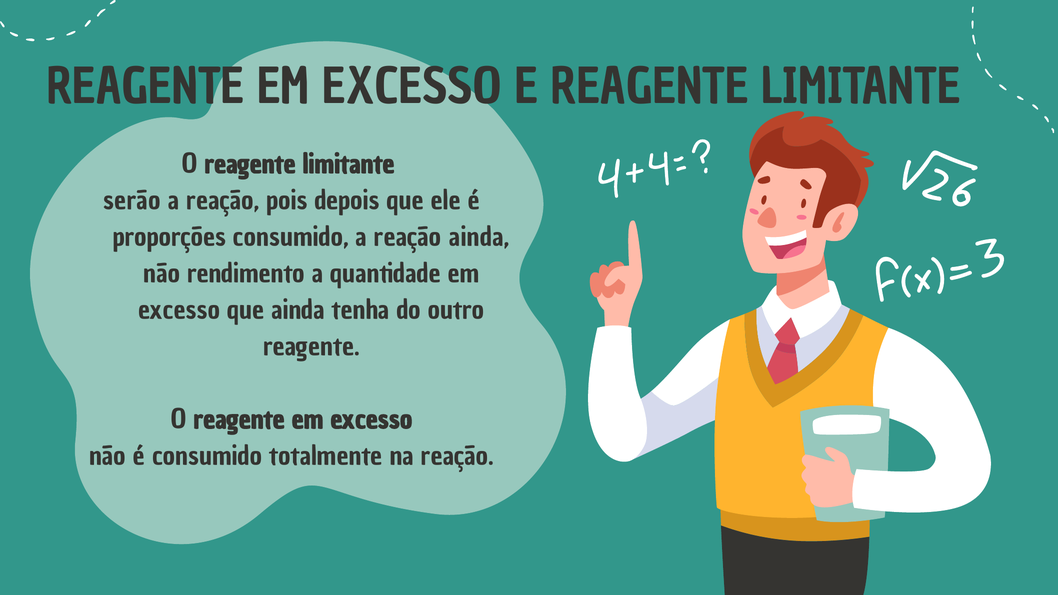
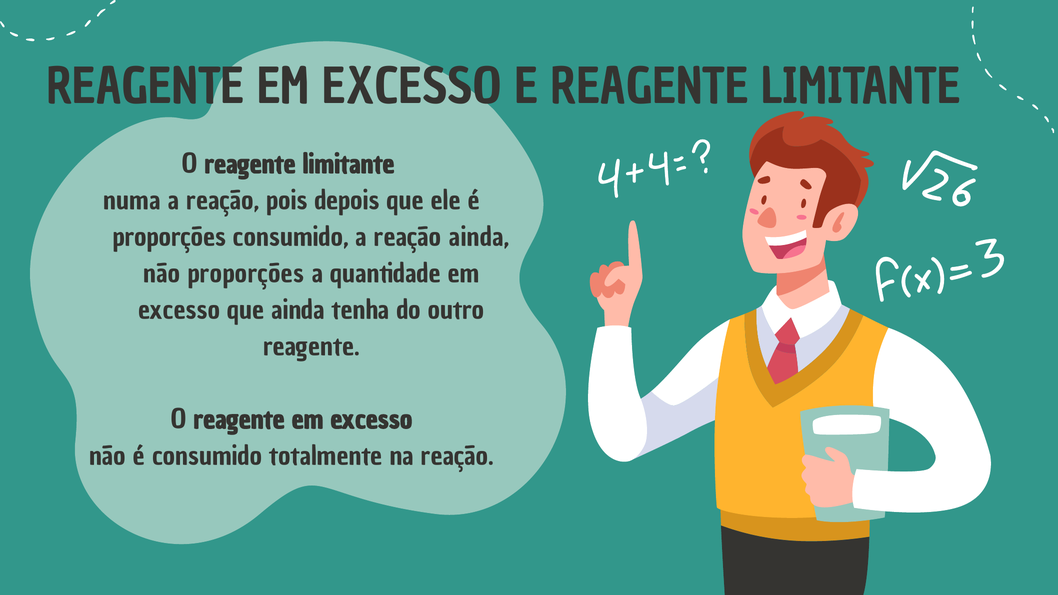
serão: serão -> numa (132, 201)
não rendimento: rendimento -> proporções (246, 274)
